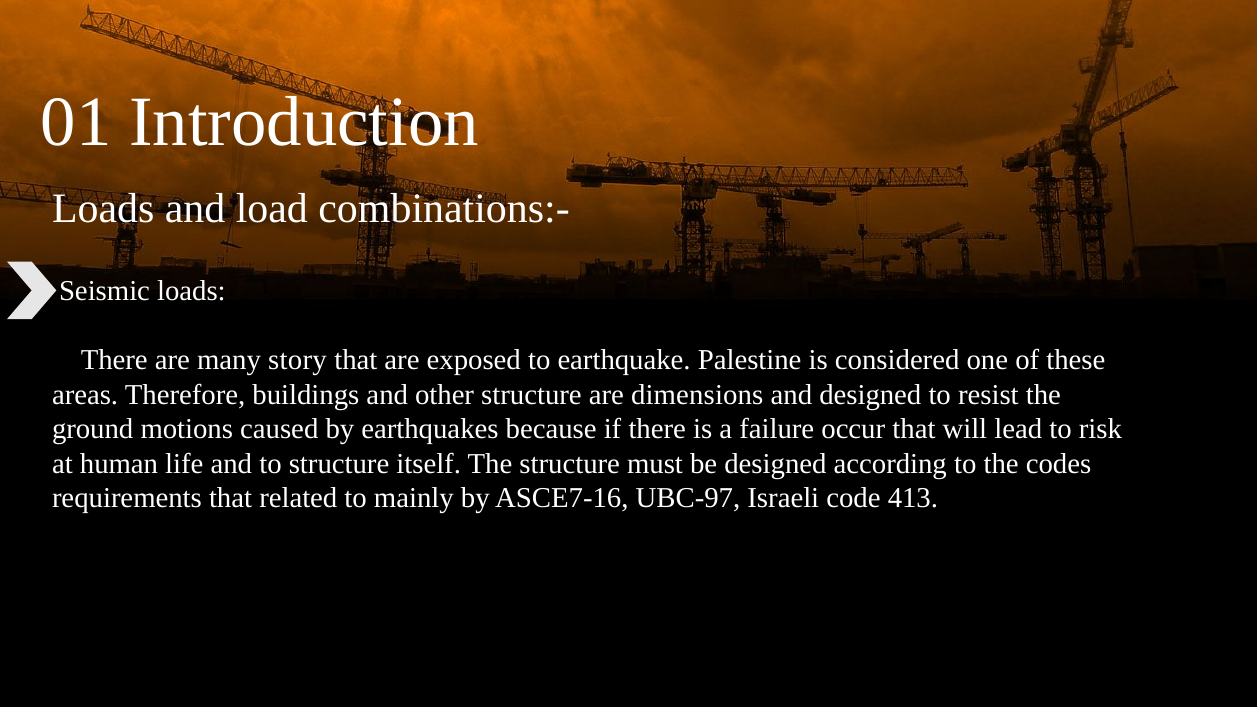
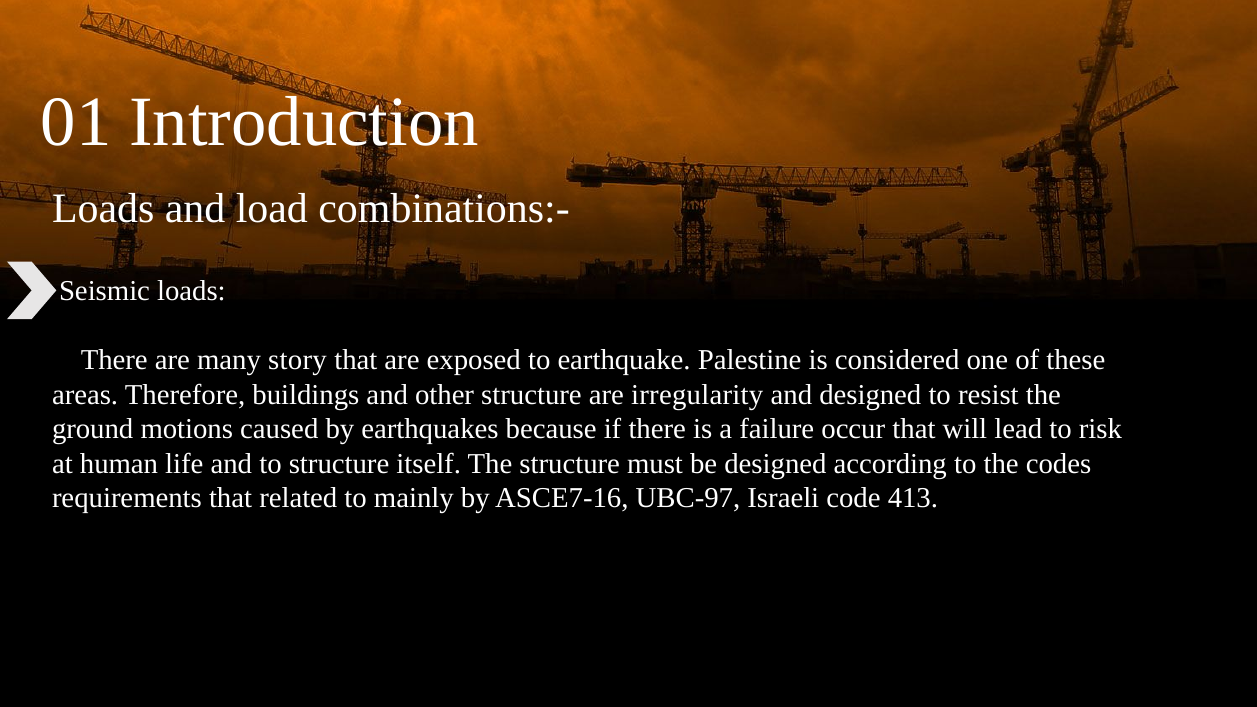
dimensions: dimensions -> irregularity (697, 395)
